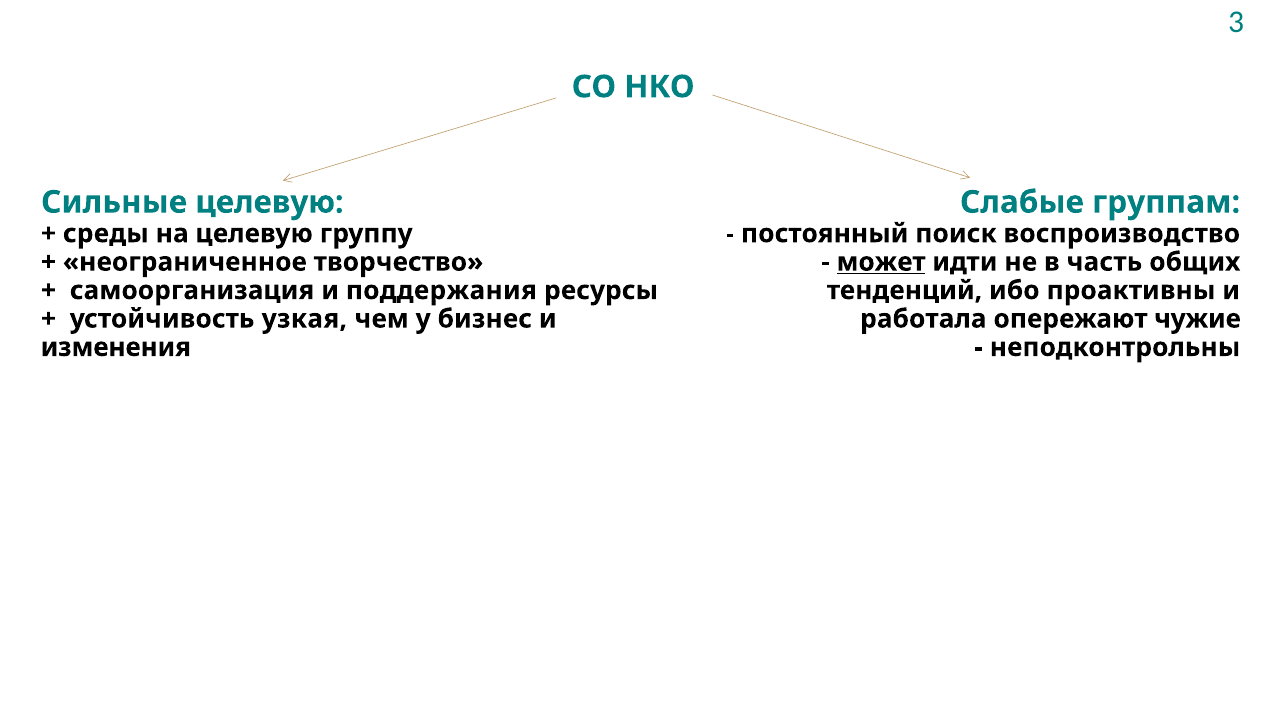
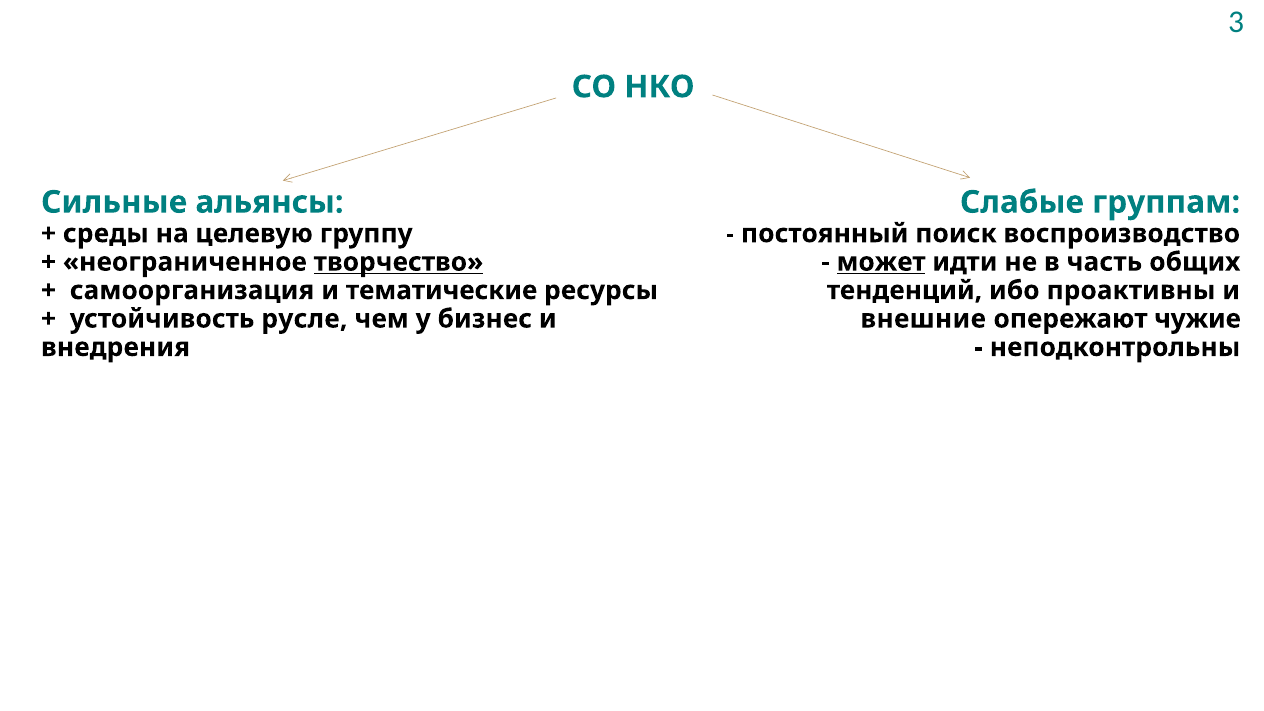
Сильные целевую: целевую -> альянсы (270, 202)
творчество underline: none -> present (398, 262)
поддержания: поддержания -> тематические (442, 290)
узкая: узкая -> русле (304, 319)
работала: работала -> внешние (923, 319)
изменения: изменения -> внедрения (116, 347)
